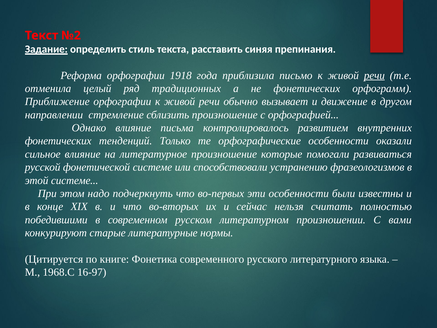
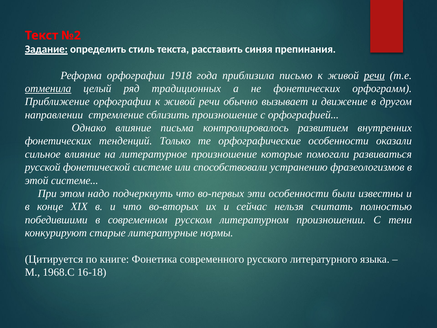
отменила underline: none -> present (48, 89)
вами: вами -> тени (400, 220)
16-97: 16-97 -> 16-18 (92, 272)
